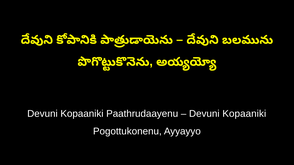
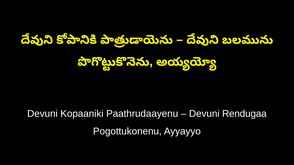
Kopaaniki: Kopaaniki -> Rendugaa (244, 114)
